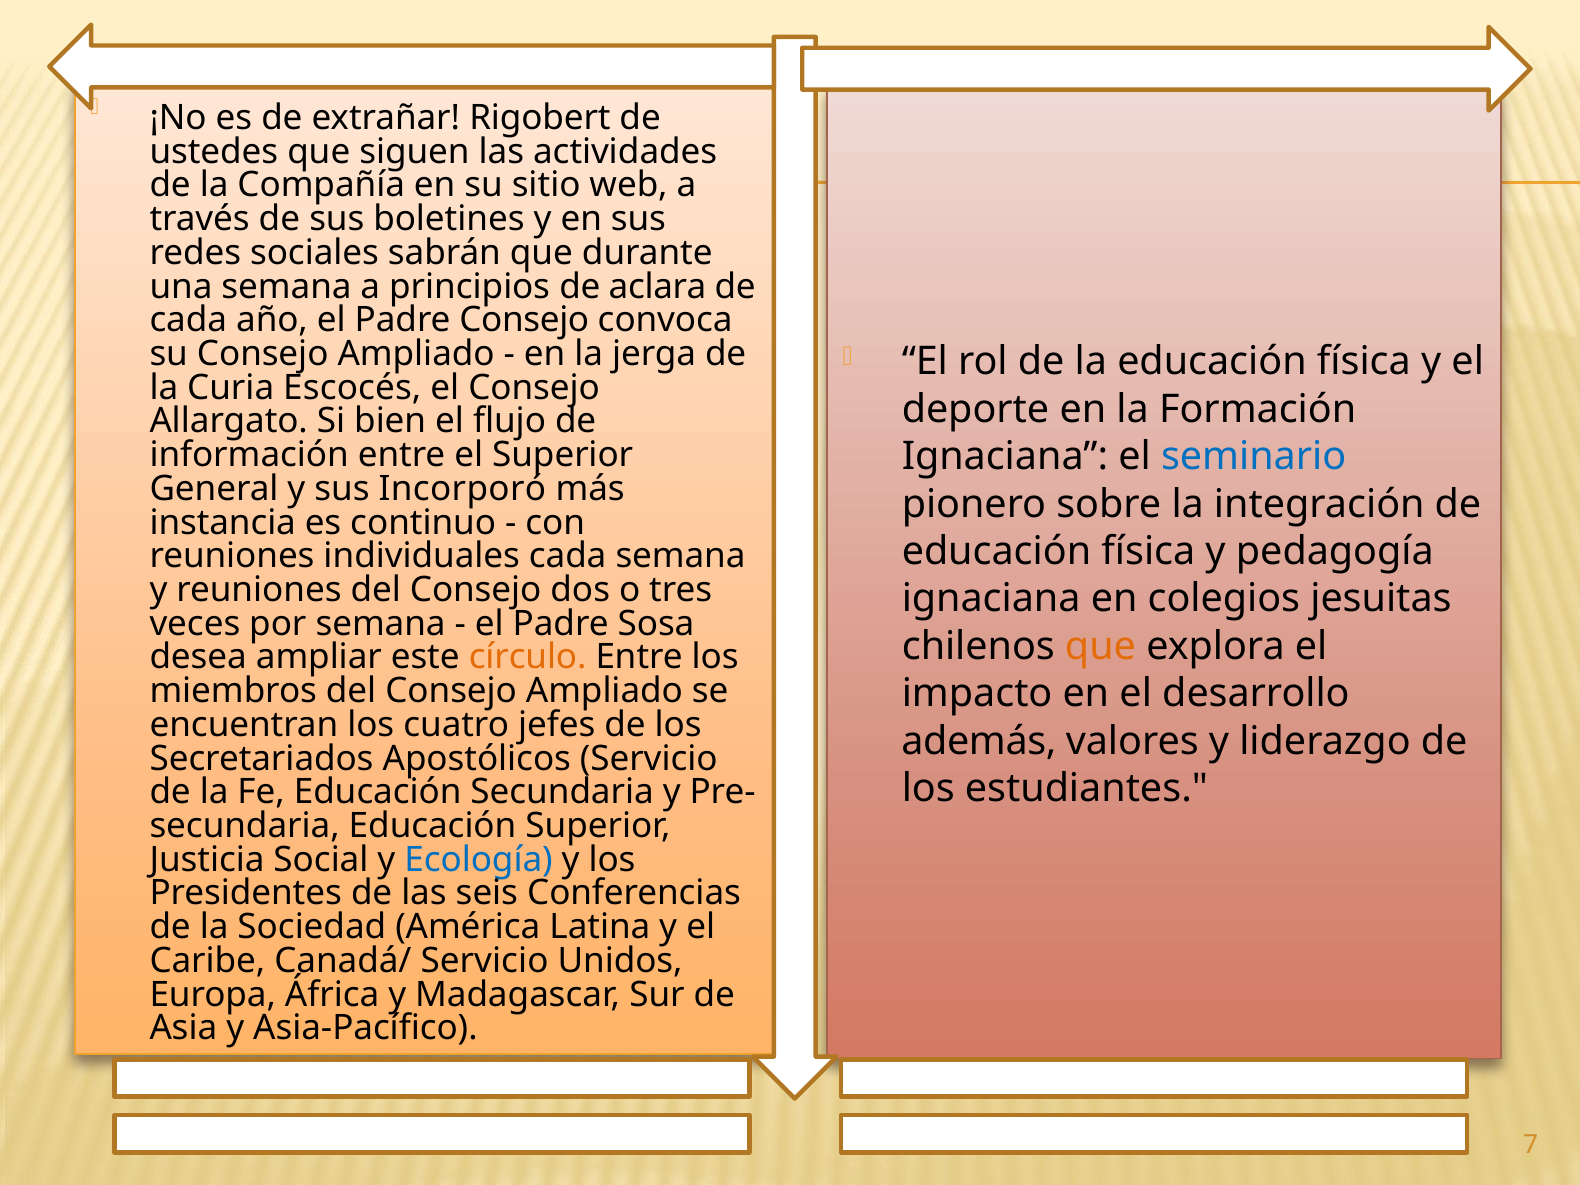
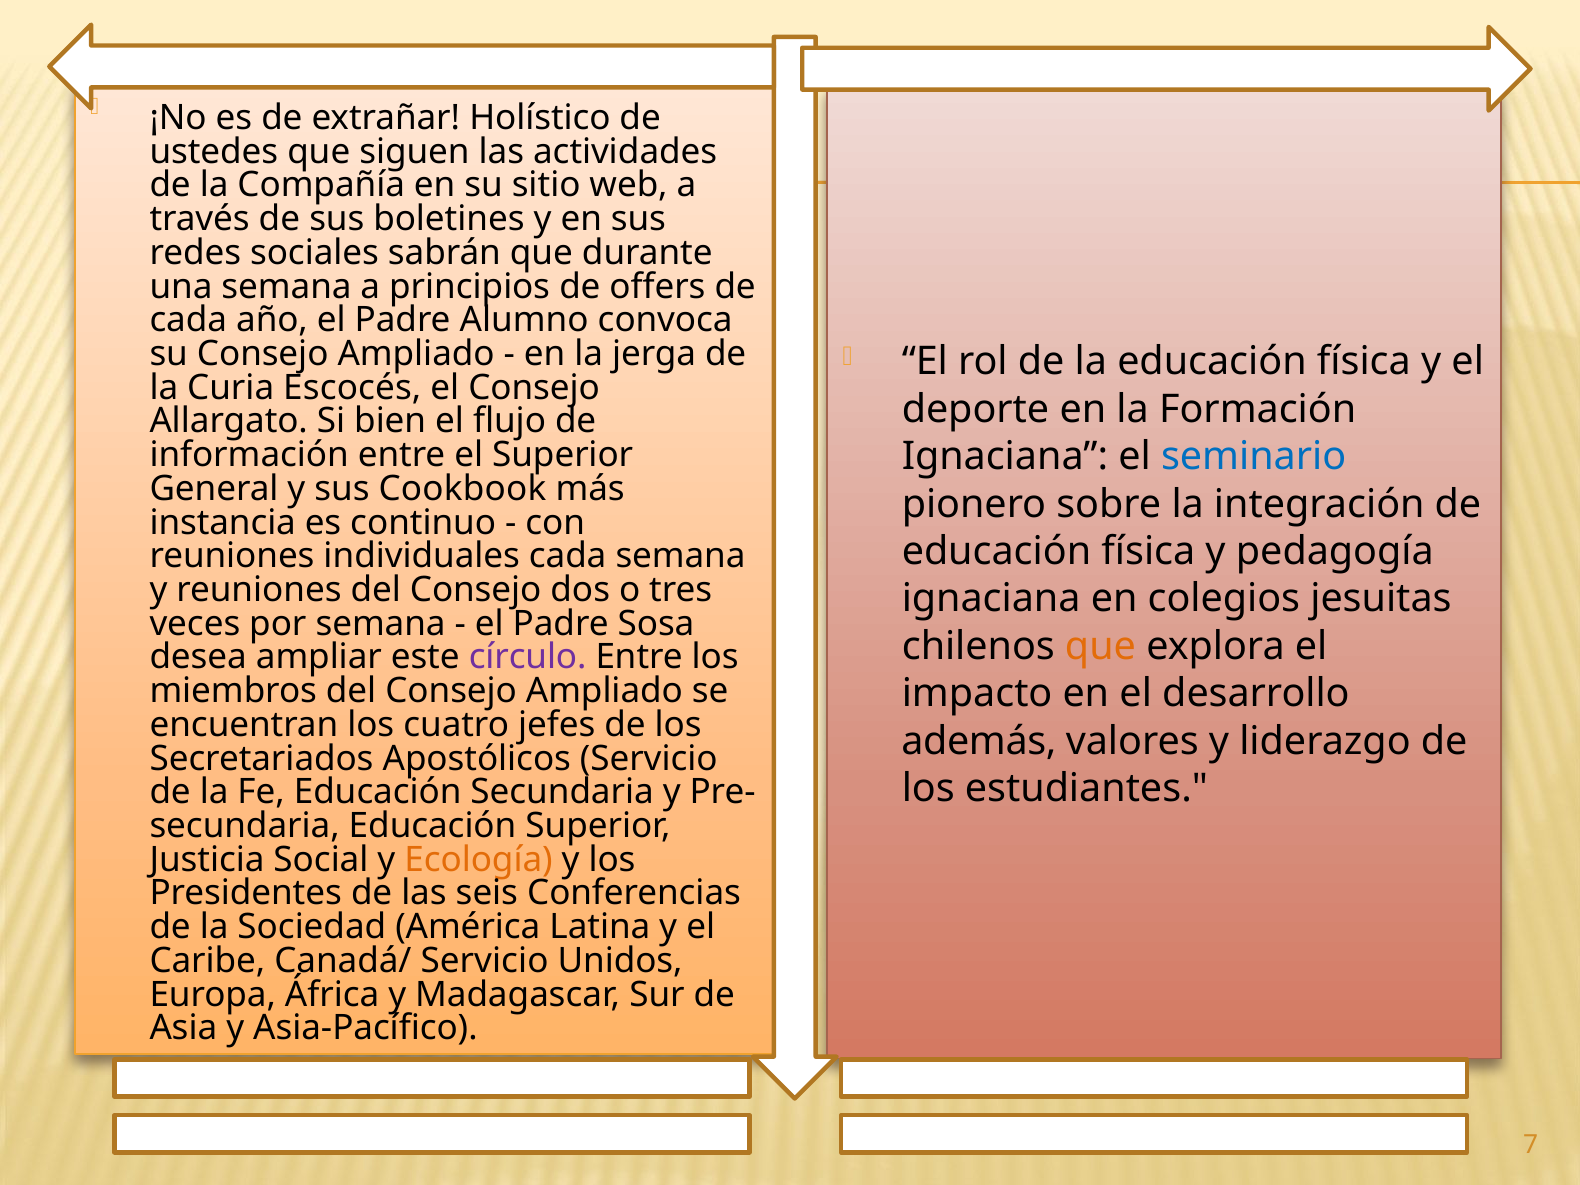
Rigobert: Rigobert -> Holístico (540, 118)
aclara: aclara -> offers (657, 286)
Padre Consejo: Consejo -> Alumno (524, 320)
Incorporó: Incorporó -> Cookbook (462, 489)
círculo colour: orange -> purple (528, 657)
Ecología colour: blue -> orange (479, 860)
